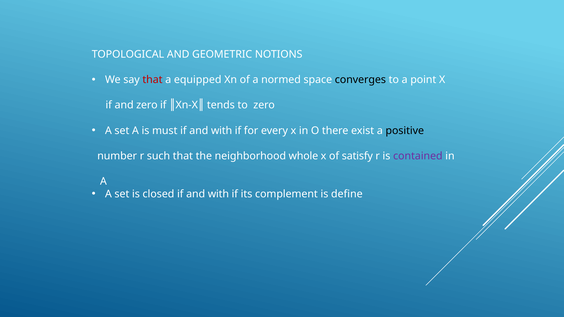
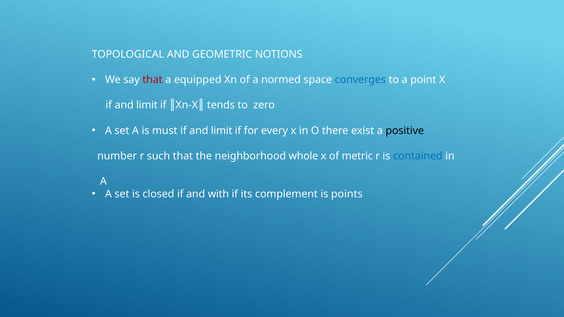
converges colour: black -> blue (360, 80)
zero: zero -> limit (147, 105)
with: with -> limit (222, 131)
satisfy: satisfy -> metric (357, 156)
contained colour: purple -> blue (418, 156)
define: define -> points (347, 194)
